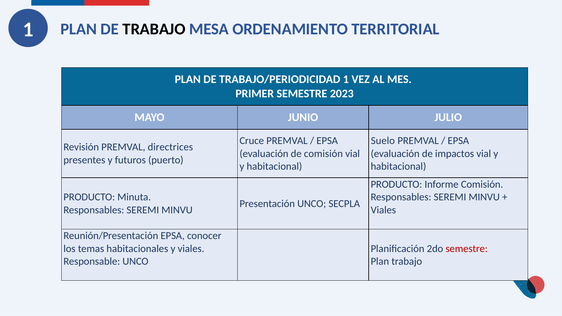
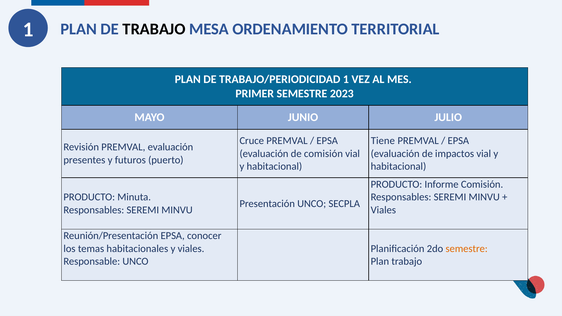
Suelo: Suelo -> Tiene (383, 141)
PREMVAL directrices: directrices -> evaluación (170, 147)
semestre colour: red -> orange (467, 249)
